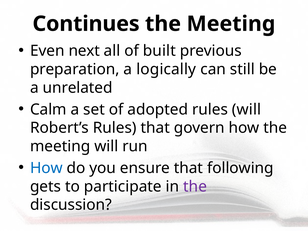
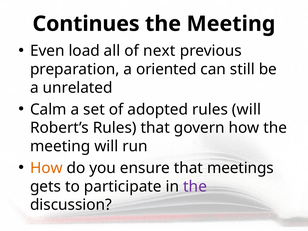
next: next -> load (84, 51)
built: built -> next (159, 51)
logically: logically -> oriented (166, 69)
How colour: blue -> orange (46, 168)
following: following -> meetings (240, 168)
